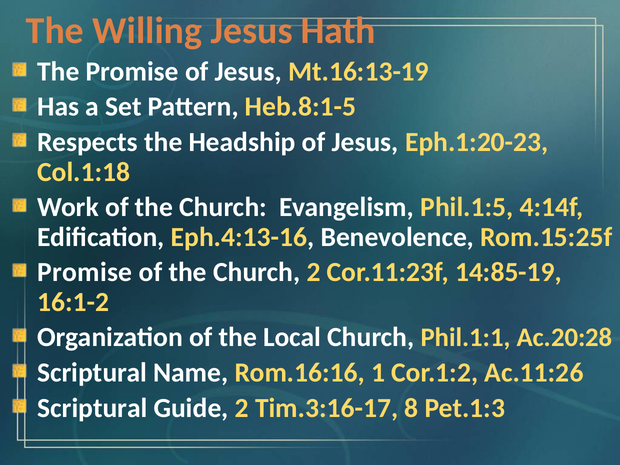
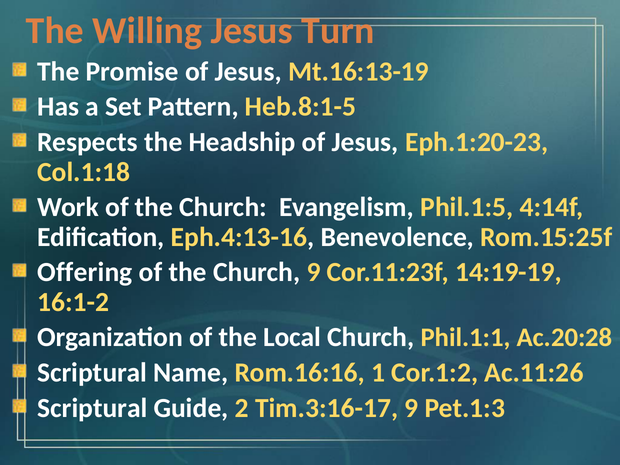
Hath: Hath -> Turn (338, 31)
Promise: Promise -> Offering (85, 272)
Church 2: 2 -> 9 (314, 272)
14:85-19: 14:85-19 -> 14:19-19 (509, 272)
Tim.3:16-17 8: 8 -> 9 (411, 408)
